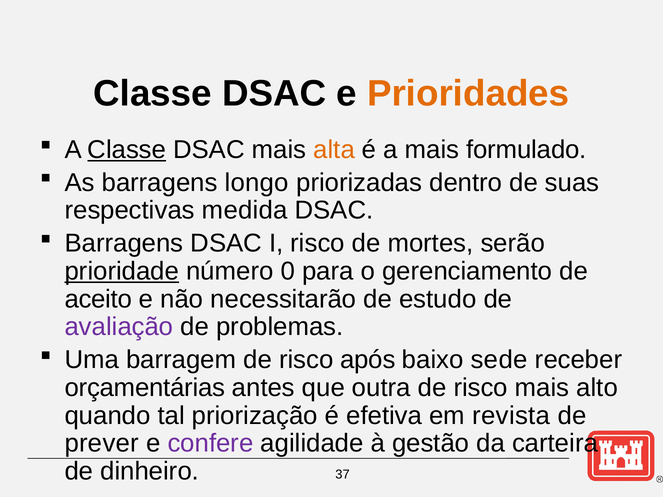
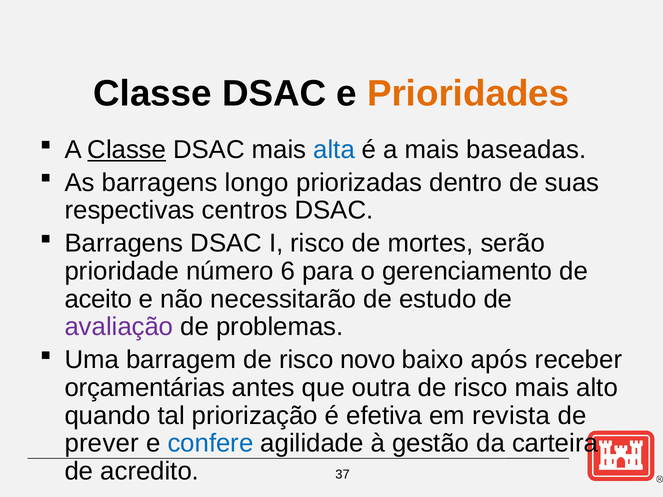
alta colour: orange -> blue (334, 150)
formulado: formulado -> baseadas (526, 150)
medida: medida -> centros (245, 211)
prioridade underline: present -> none (122, 271)
0: 0 -> 6 (288, 271)
após: após -> novo (368, 360)
sede: sede -> após (499, 360)
confere colour: purple -> blue (210, 444)
dinheiro: dinheiro -> acredito (150, 472)
